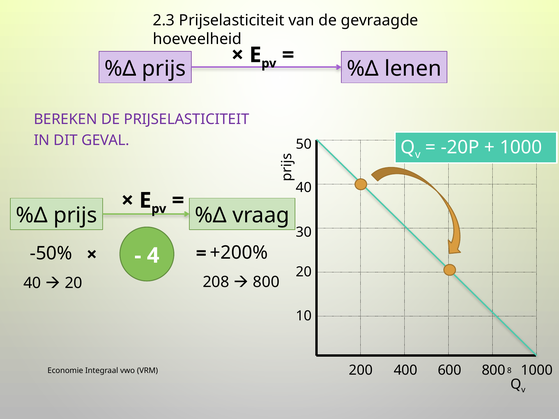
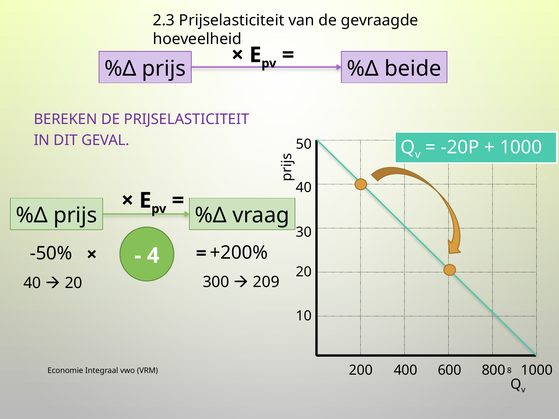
lenen: lenen -> beide (413, 69)
208: 208 -> 300 (216, 282)
800: 800 -> 209 (266, 282)
